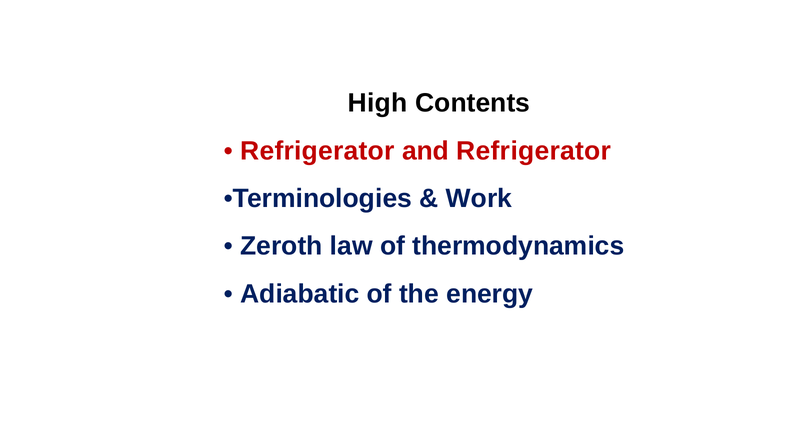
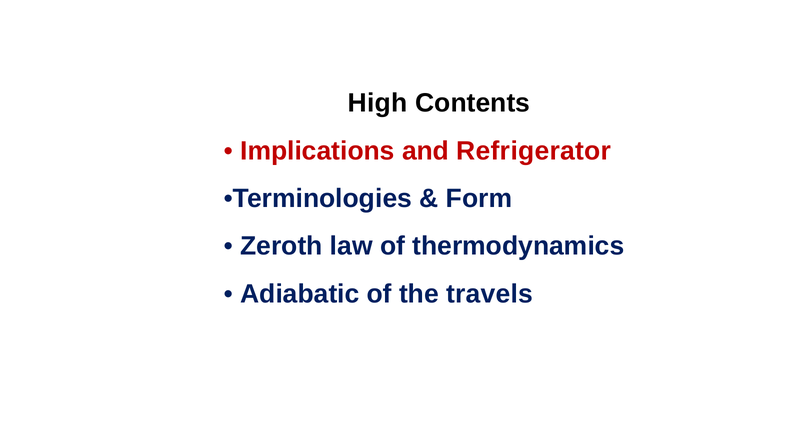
Refrigerator: Refrigerator -> Implications (317, 151)
Work: Work -> Form (479, 199)
energy: energy -> travels (490, 294)
